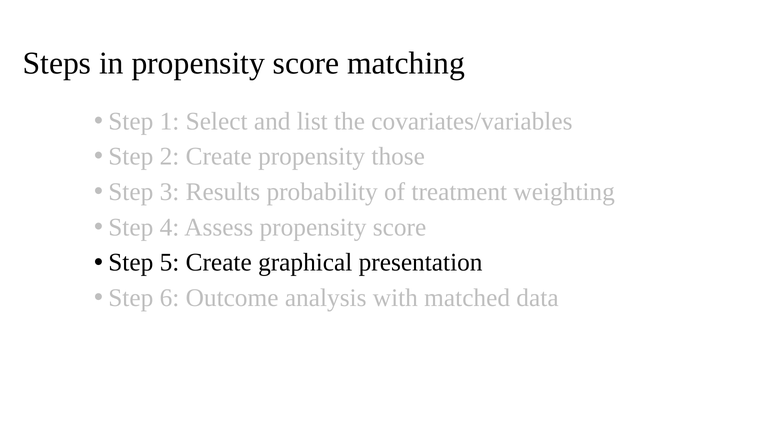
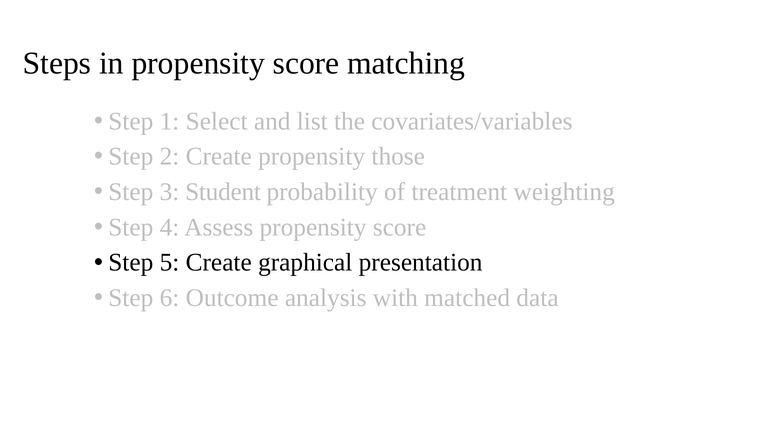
Results: Results -> Student (223, 192)
